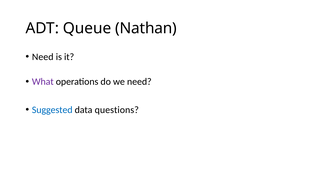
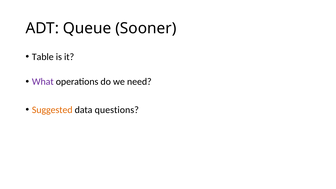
Nathan: Nathan -> Sooner (146, 28)
Need: Need -> Table (43, 57)
Suggested colour: blue -> orange (52, 110)
